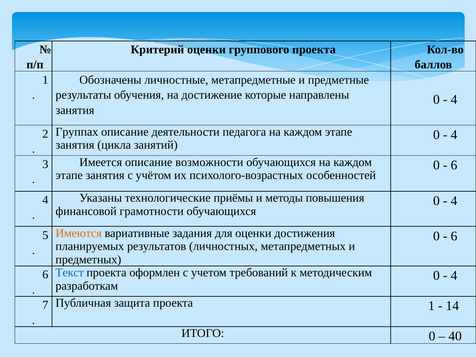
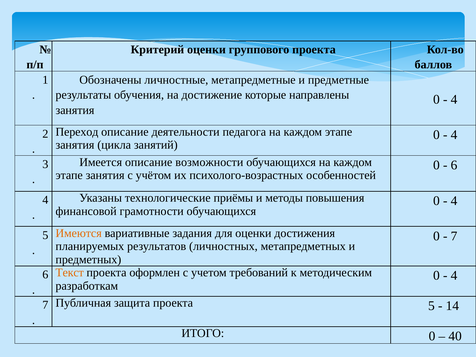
Группах: Группах -> Переход (77, 132)
6: 6 -> 7 (454, 236)
Текст colour: blue -> orange (70, 273)
проекта 1: 1 -> 5 (431, 306)
